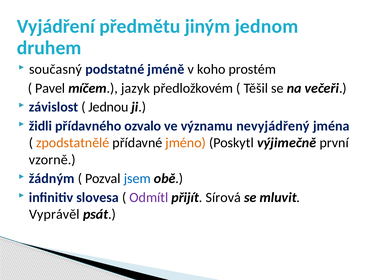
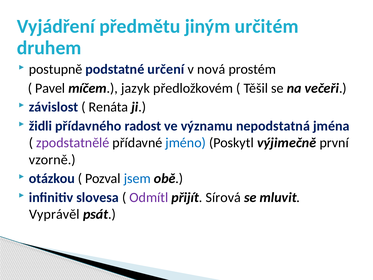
jednom: jednom -> určitém (267, 26)
současný: současný -> postupně (56, 69)
jméně: jméně -> určení (166, 69)
koho: koho -> nová (211, 69)
Jednou: Jednou -> Renáta (108, 107)
ozvalo: ozvalo -> radost (143, 126)
nevyjádřený: nevyjádřený -> nepodstatná (273, 126)
zpodstatnělé colour: orange -> purple (73, 143)
jméno colour: orange -> blue (186, 143)
žádným: žádným -> otázkou (52, 178)
